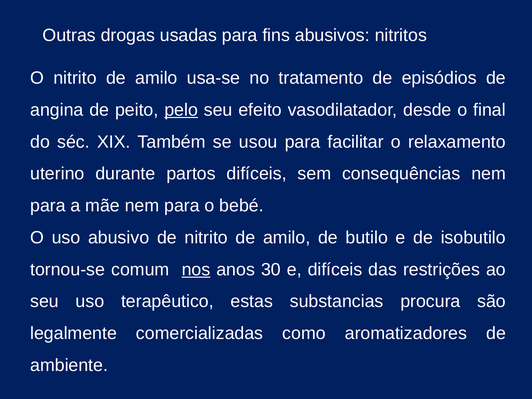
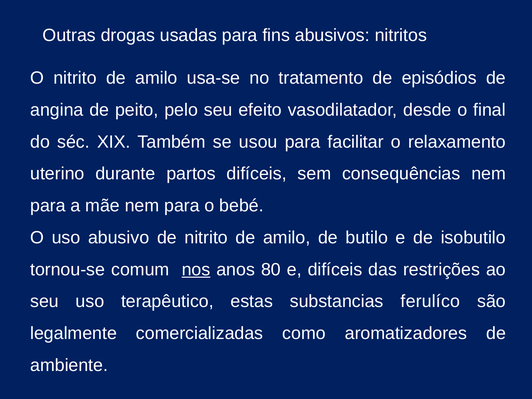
pelo underline: present -> none (181, 110)
30: 30 -> 80 (271, 270)
procura: procura -> ferulíco (430, 301)
